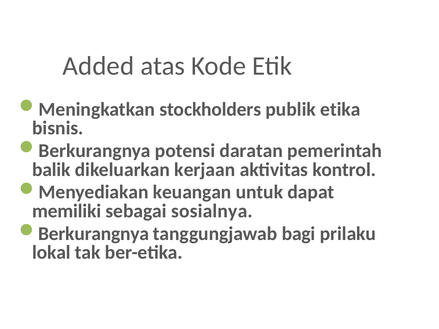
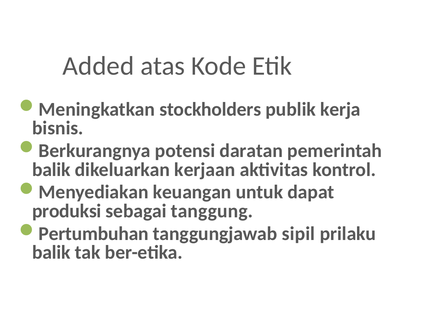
etika: etika -> kerja (340, 110)
memiliki: memiliki -> produksi (67, 211)
sosialnya: sosialnya -> tanggung (212, 211)
Berkurangnya: Berkurangnya -> Pertumbuhan (94, 234)
bagi: bagi -> sipil (298, 234)
lokal: lokal -> balik (51, 253)
